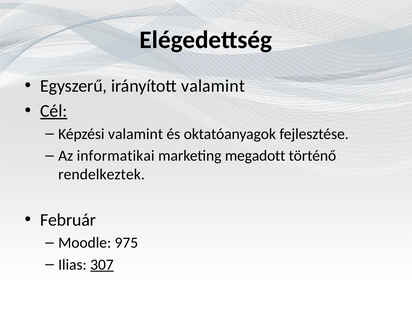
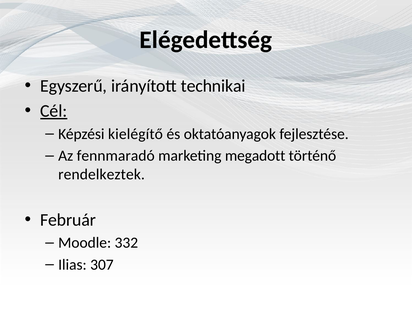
irányított valamint: valamint -> technikai (213, 86)
Képzési valamint: valamint -> kielégítő (135, 134)
informatikai: informatikai -> fennmaradó (116, 156)
975: 975 -> 332 (126, 243)
307 underline: present -> none (102, 265)
